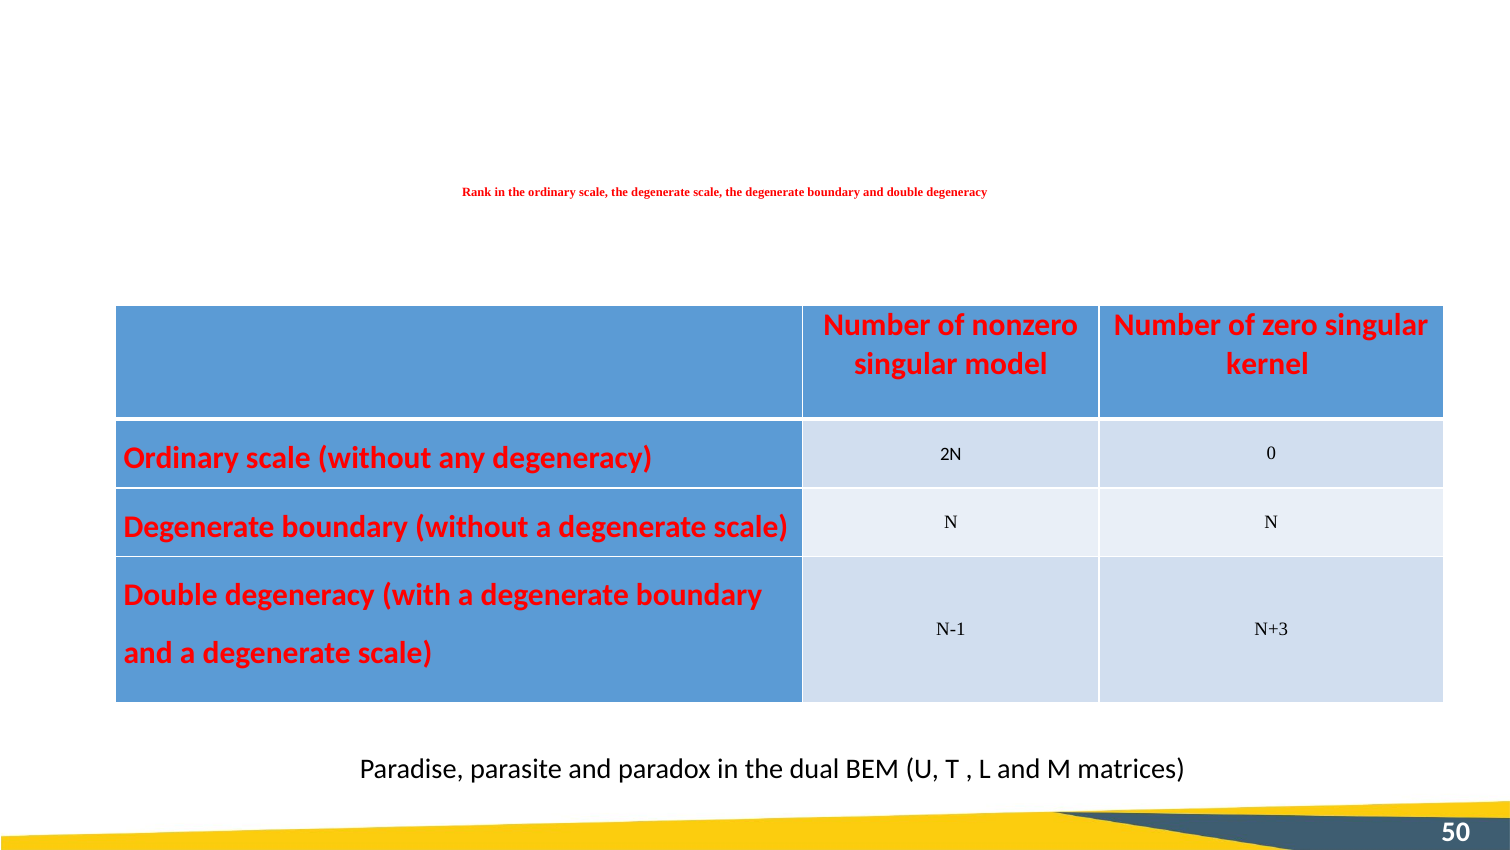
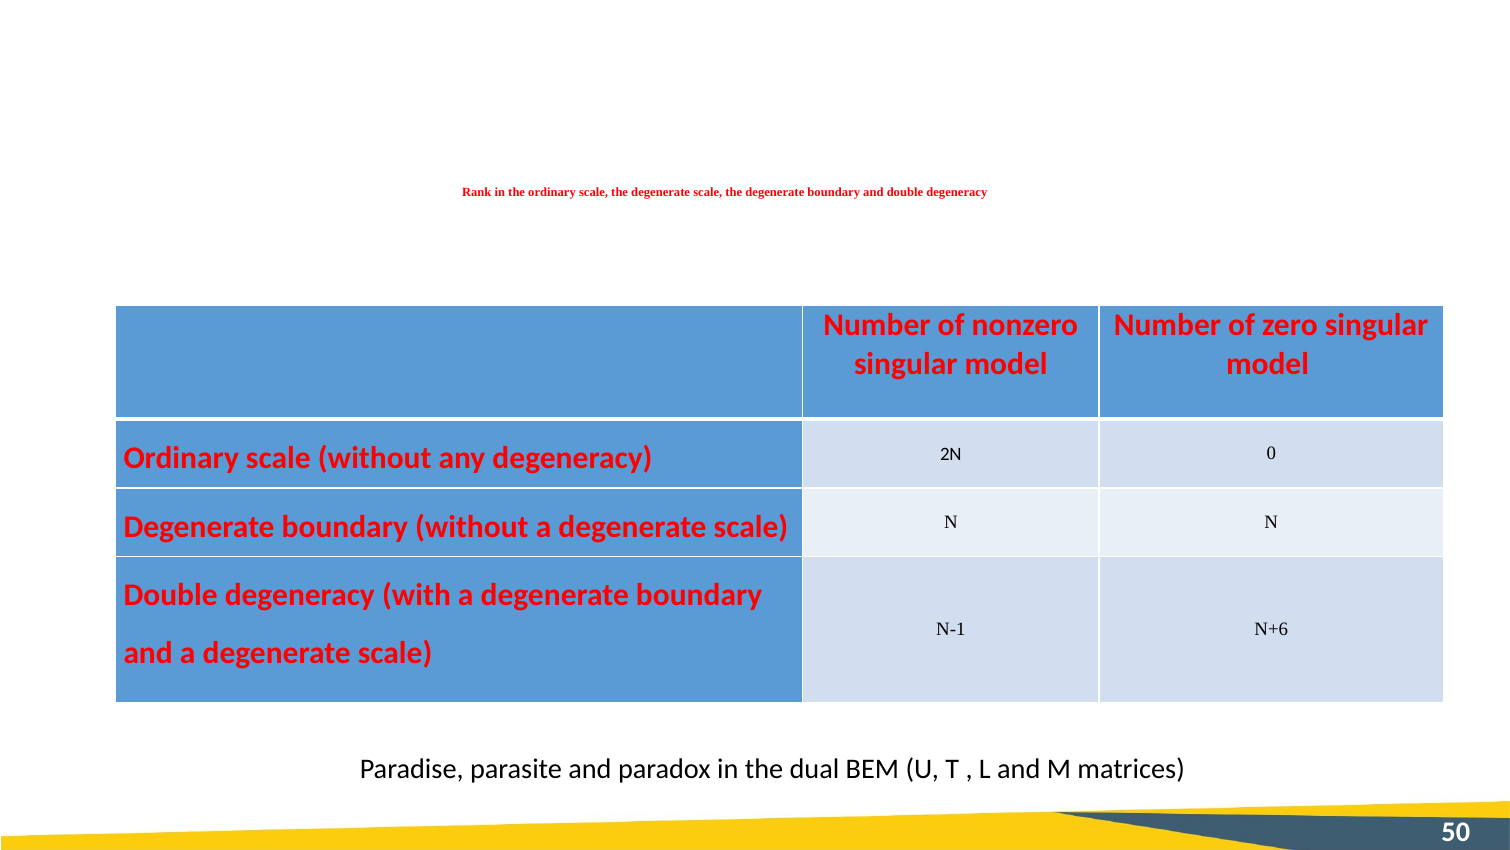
kernel: kernel -> model (1268, 364)
N+3: N+3 -> N+6 (1271, 629)
